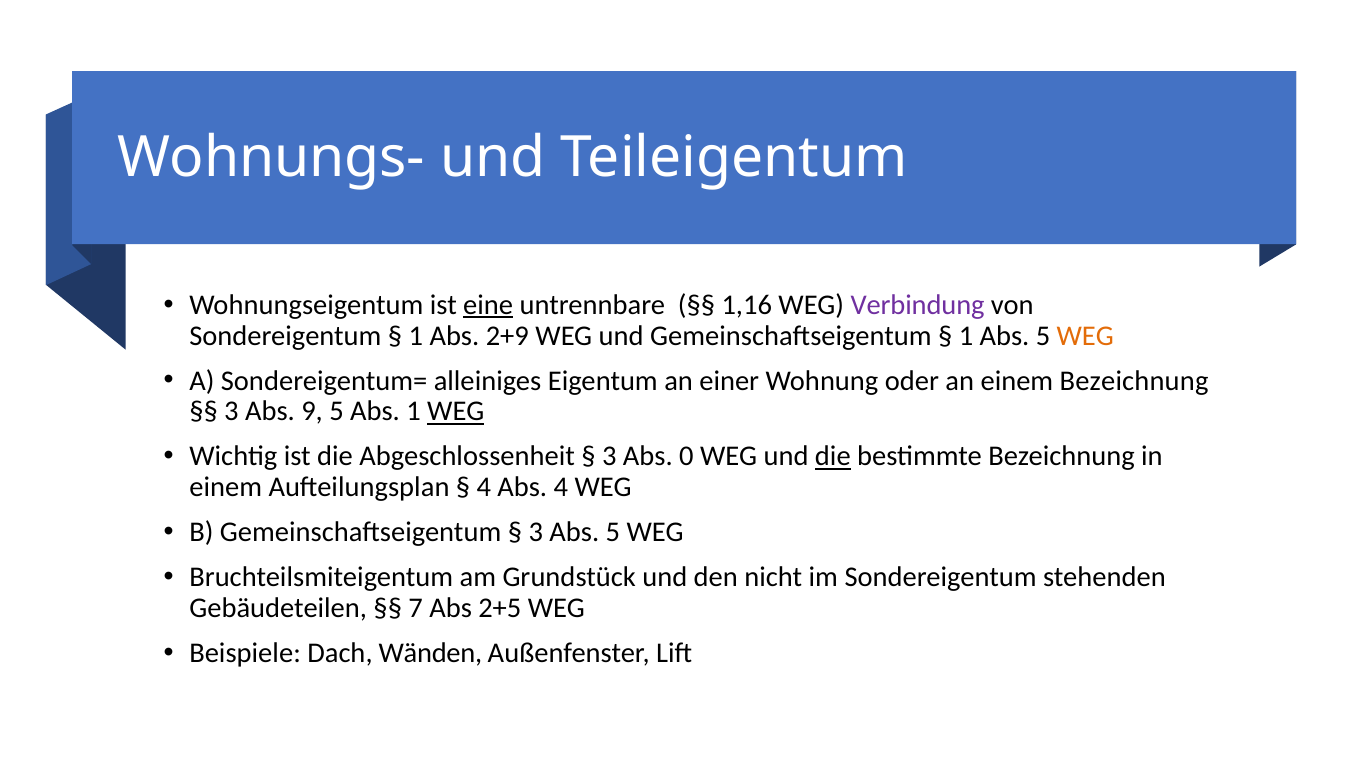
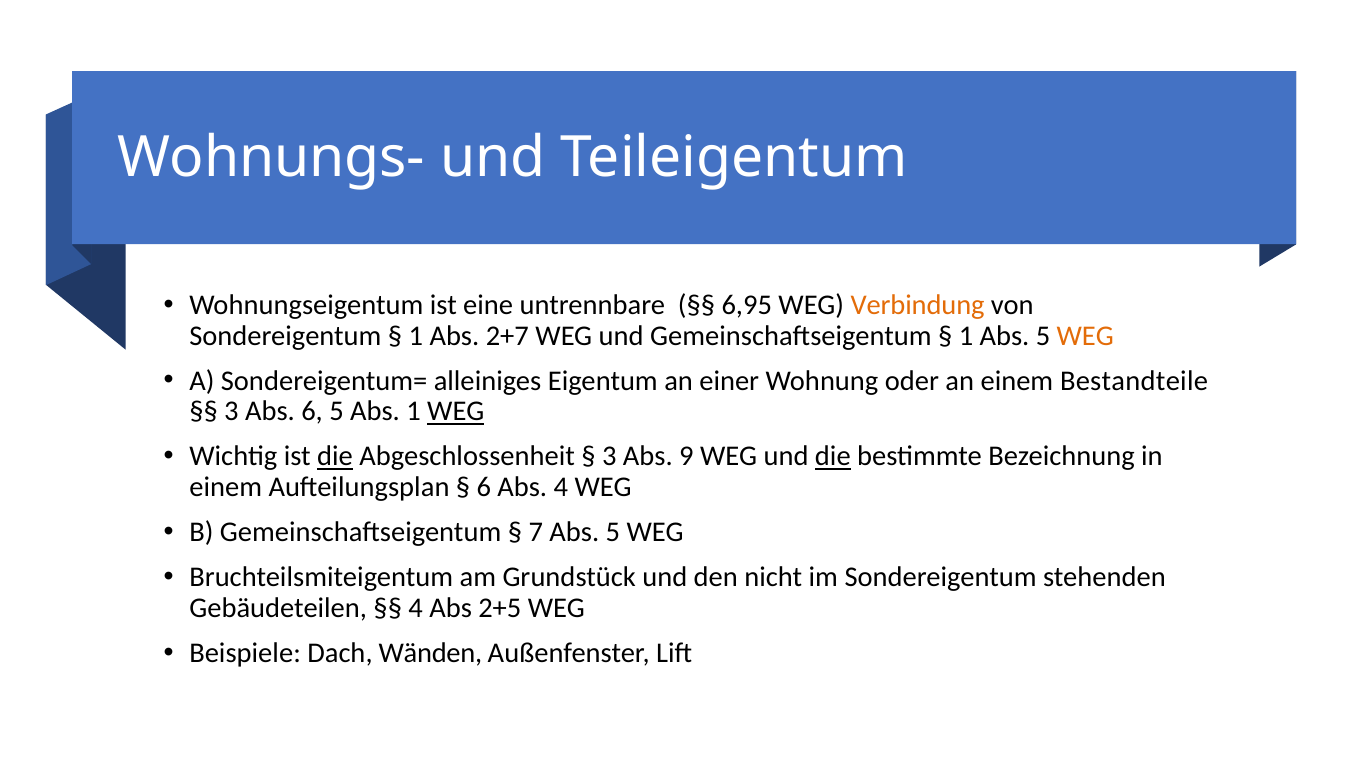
eine underline: present -> none (488, 305)
1,16: 1,16 -> 6,95 (747, 305)
Verbindung colour: purple -> orange (918, 305)
2+9: 2+9 -> 2+7 (507, 336)
einem Bezeichnung: Bezeichnung -> Bestandteile (1134, 381)
Abs 9: 9 -> 6 (312, 412)
die underline: none -> present (335, 457)
0: 0 -> 9 (686, 457)
4: 4 -> 6 (484, 488)
3: 3 -> 7 (536, 533)
7: 7 -> 4 (416, 609)
